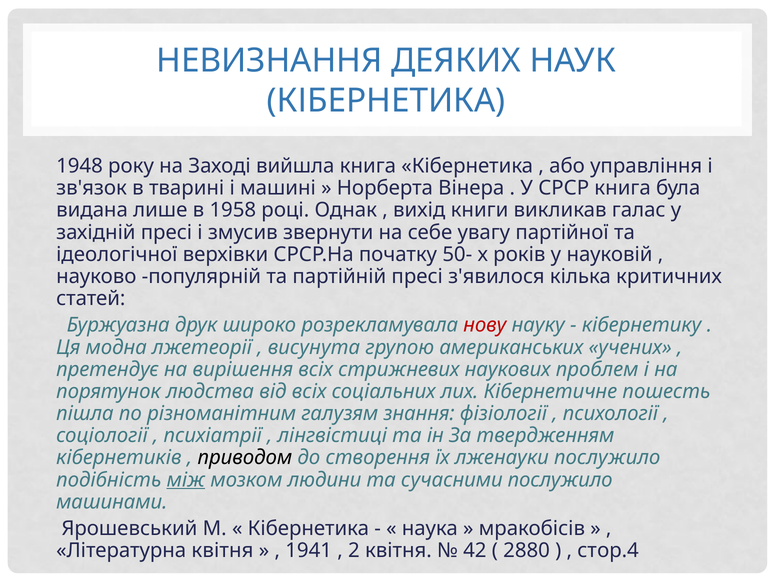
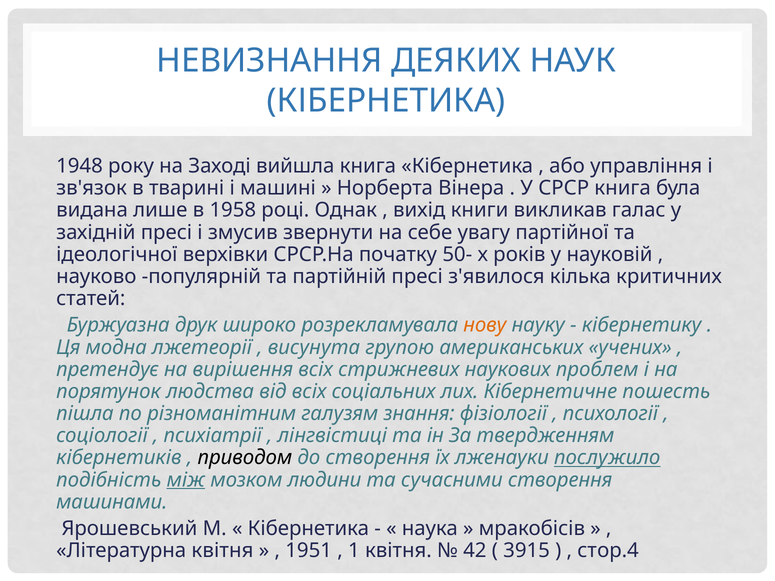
нову colour: red -> orange (485, 325)
послужило underline: none -> present (607, 458)
сучасними послужило: послужило -> створення (560, 480)
1941: 1941 -> 1951 (309, 551)
2: 2 -> 1 (354, 551)
2880: 2880 -> 3915 (527, 551)
